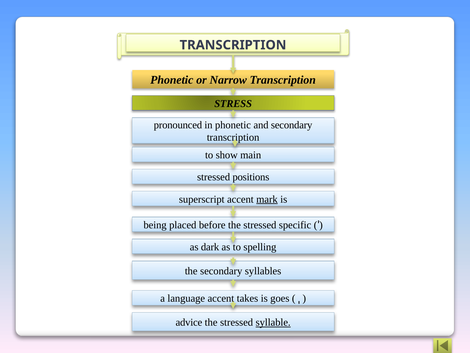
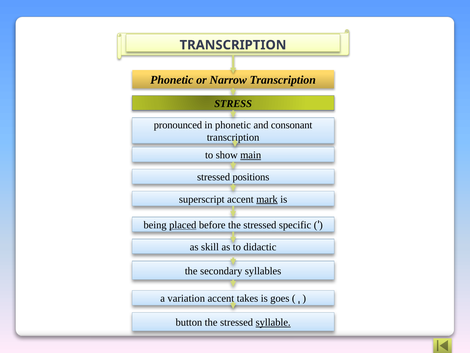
and secondary: secondary -> consonant (292, 125)
main underline: none -> present (251, 155)
placed underline: none -> present (183, 225)
dark: dark -> skill (210, 247)
spelling: spelling -> didactic (260, 247)
language: language -> variation (186, 298)
advice: advice -> button (189, 322)
